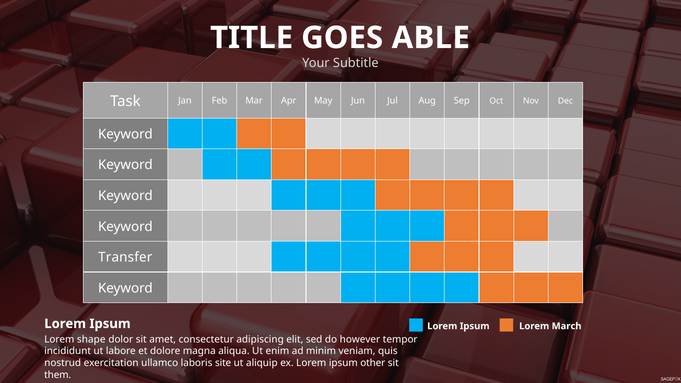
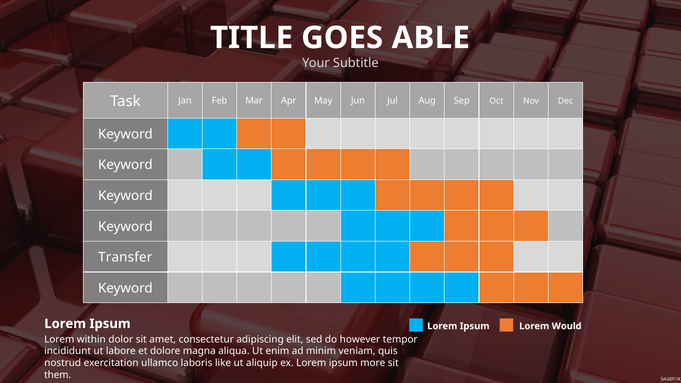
March: March -> Would (567, 326)
shape: shape -> within (91, 339)
site: site -> like (223, 363)
other: other -> more (373, 363)
